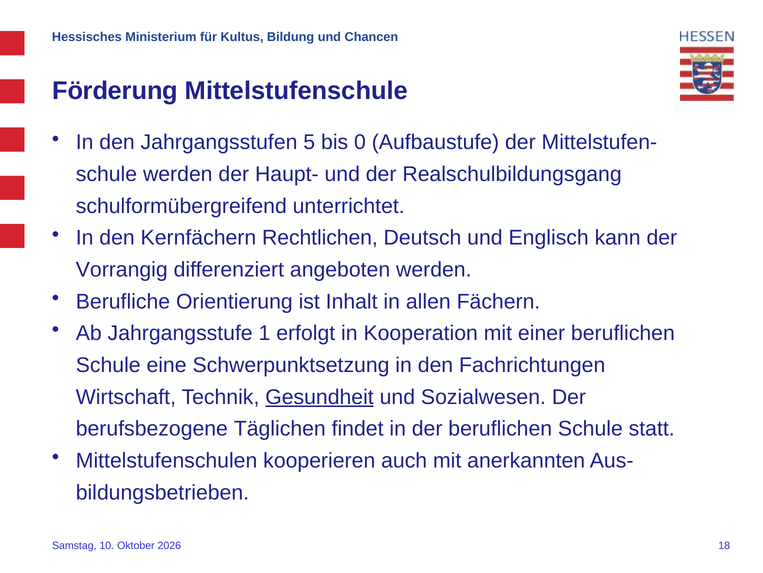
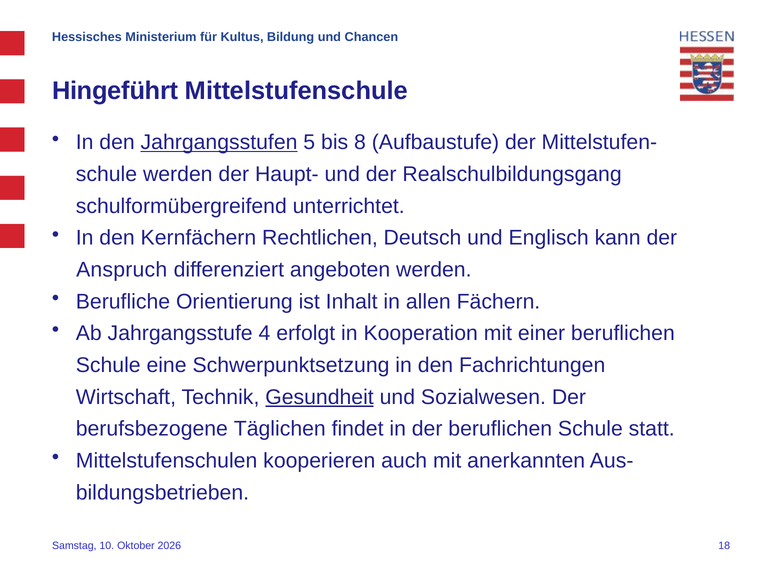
Förderung: Förderung -> Hingeführt (115, 91)
Jahrgangsstufen underline: none -> present (219, 142)
0: 0 -> 8 (360, 142)
Vorrangig: Vorrangig -> Anspruch (122, 269)
1: 1 -> 4 (264, 333)
